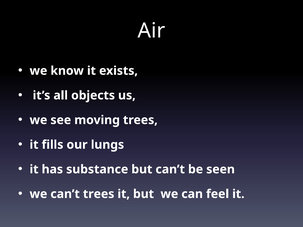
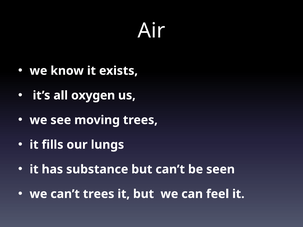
objects: objects -> oxygen (93, 96)
